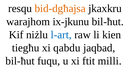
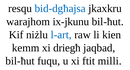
bid-dgħajsa colour: orange -> blue (60, 8)
tiegħu: tiegħu -> kemm (26, 48)
qabdu: qabdu -> driegħ (67, 48)
